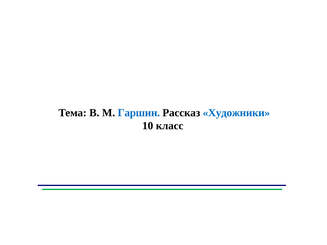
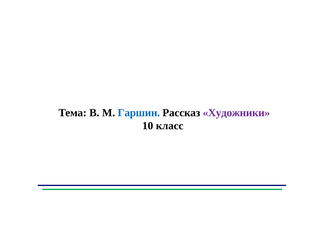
Художники colour: blue -> purple (236, 113)
